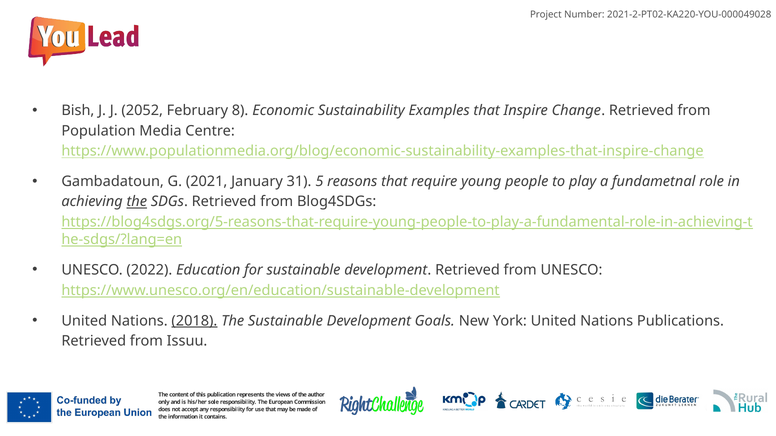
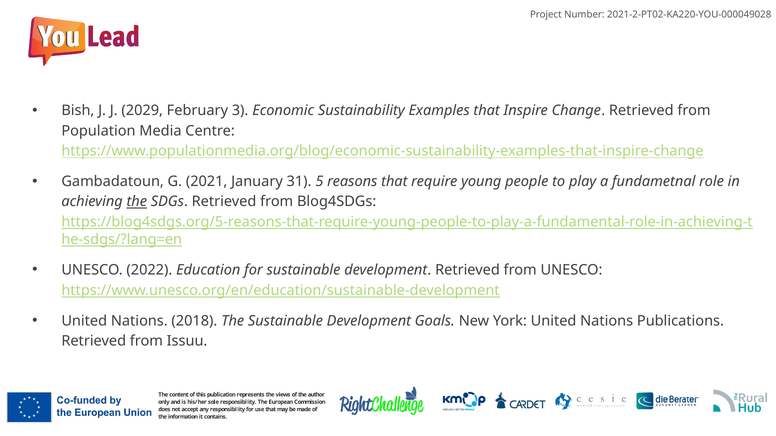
2052: 2052 -> 2029 (142, 111)
8: 8 -> 3 (240, 111)
2018 underline: present -> none (194, 321)
